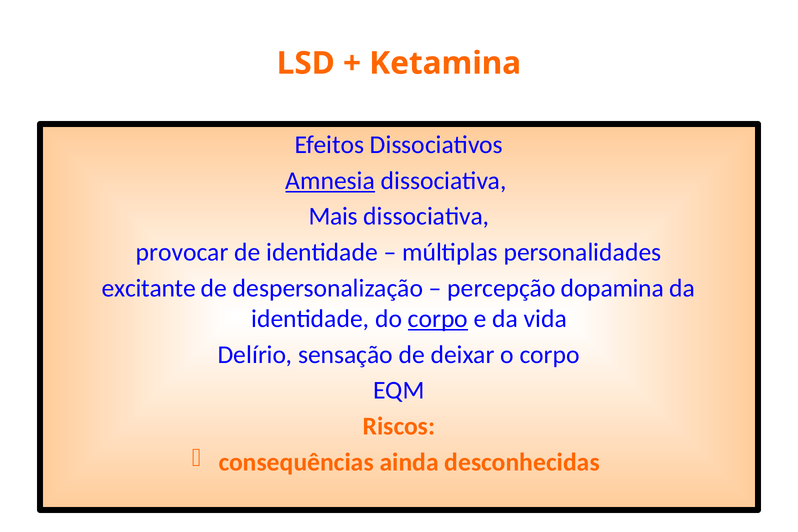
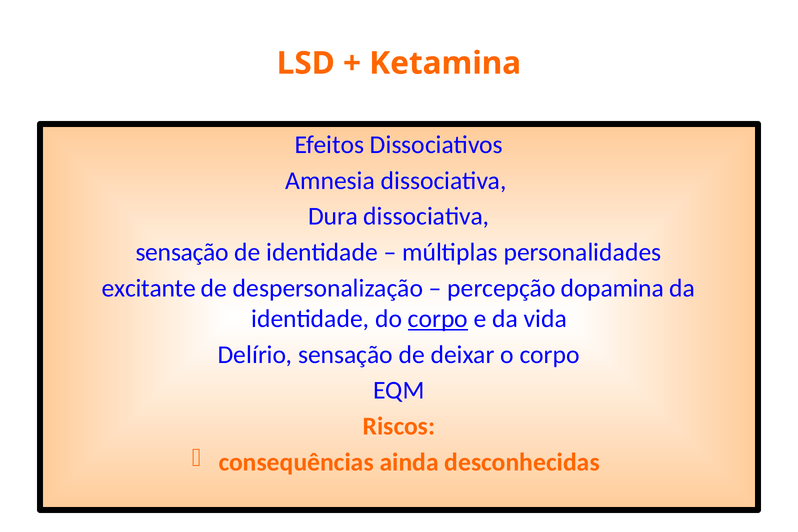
Amnesia underline: present -> none (330, 181)
Mais: Mais -> Dura (333, 216)
provocar: provocar -> sensação (182, 252)
